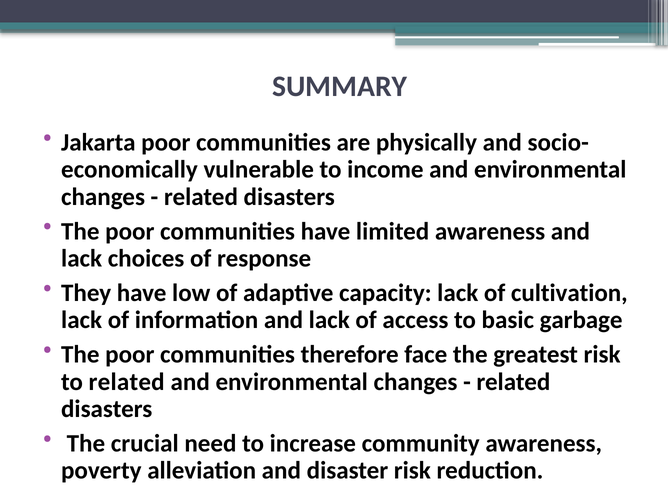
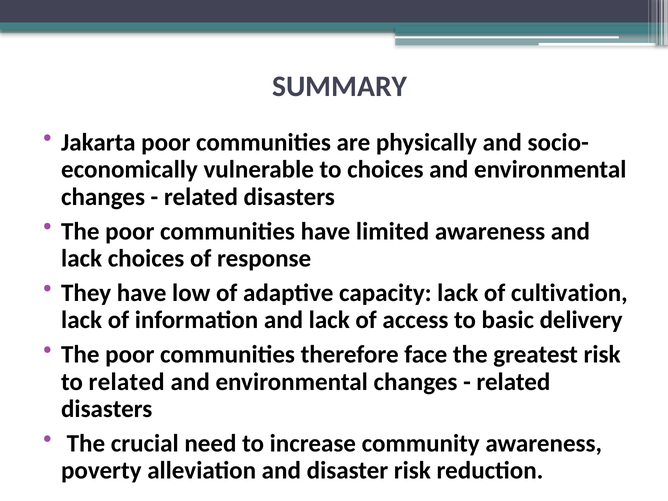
to income: income -> choices (385, 170)
garbage: garbage -> delivery (581, 320)
